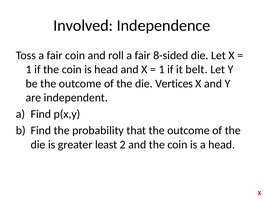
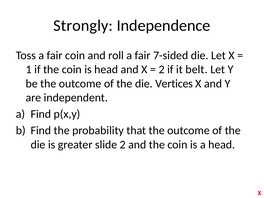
Involved: Involved -> Strongly (83, 26)
8-sided: 8-sided -> 7-sided (171, 55)
1: 1 -> 2 (162, 69)
least: least -> slide (106, 145)
